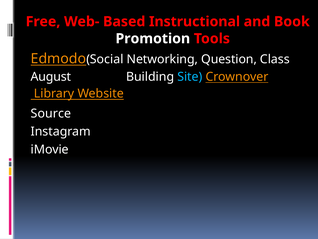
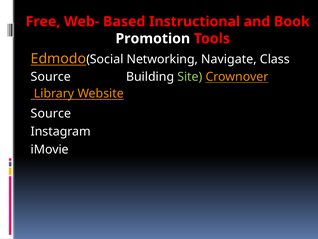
Question: Question -> Navigate (229, 59)
August: August -> Source (51, 77)
Site colour: light blue -> light green (190, 77)
